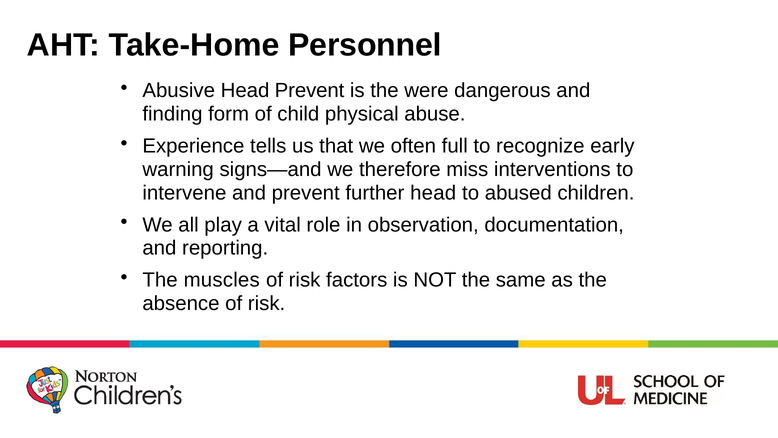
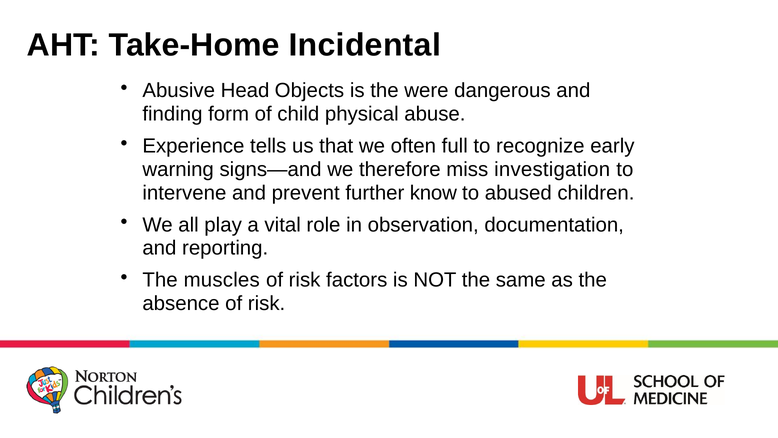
Personnel: Personnel -> Incidental (365, 45)
Head Prevent: Prevent -> Objects (309, 91)
interventions: interventions -> investigation (552, 169)
further head: head -> know (433, 193)
